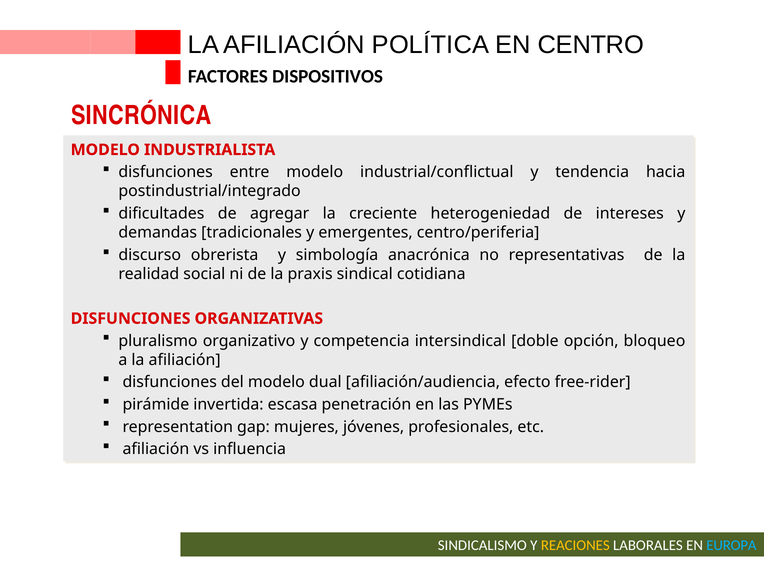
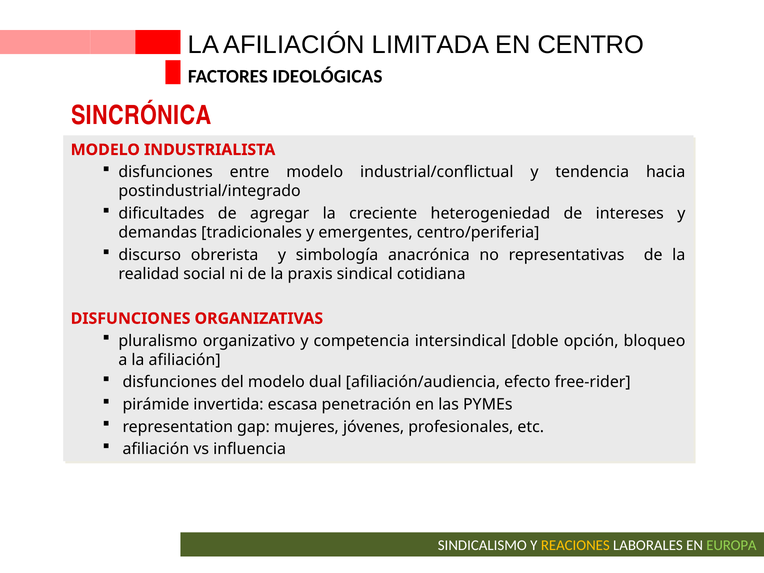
POLÍTICA: POLÍTICA -> LIMITADA (431, 45)
DISPOSITIVOS: DISPOSITIVOS -> IDEOLÓGICAS (327, 77)
EUROPA colour: light blue -> light green (731, 545)
